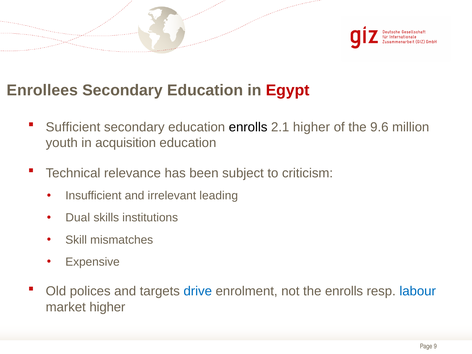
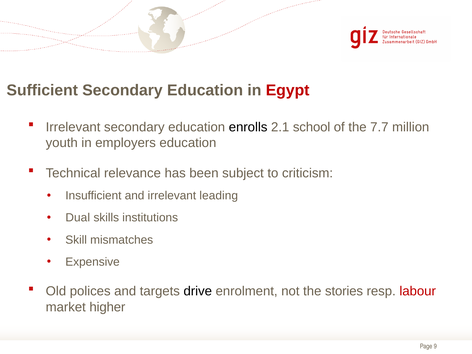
Enrollees: Enrollees -> Sufficient (42, 90)
Sufficient: Sufficient -> Irrelevant (73, 127)
2.1 higher: higher -> school (312, 127)
9.6: 9.6 -> 7.7 (379, 127)
acquisition: acquisition -> employers (126, 143)
drive colour: blue -> black (198, 291)
the enrolls: enrolls -> stories (344, 291)
labour colour: blue -> red (418, 291)
